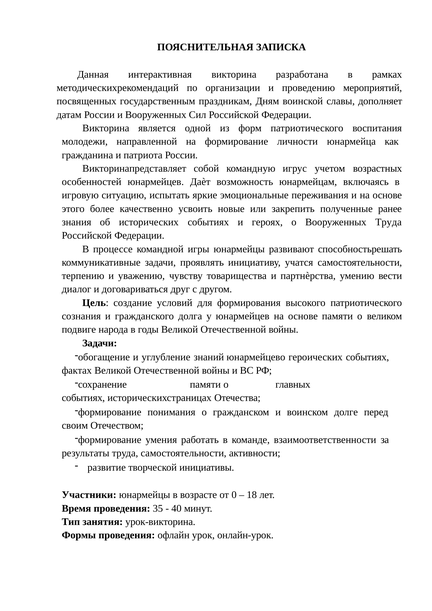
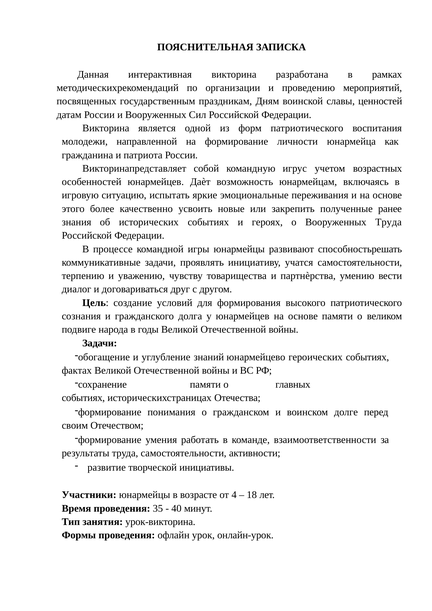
дополняет: дополняет -> ценностей (380, 101)
0: 0 -> 4 (234, 495)
